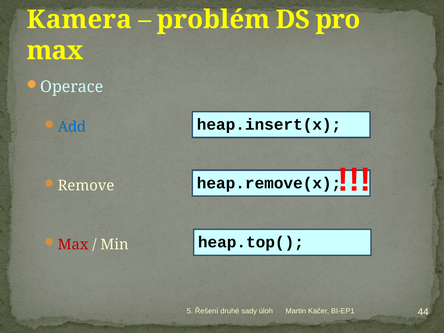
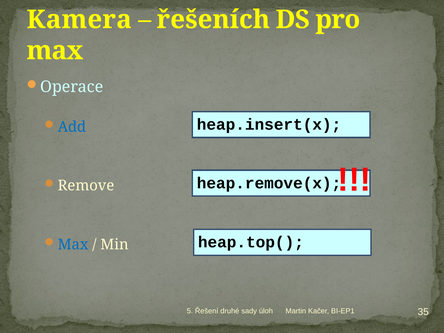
problém: problém -> řešeních (213, 20)
Max colour: red -> blue (73, 245)
44: 44 -> 35 (423, 312)
